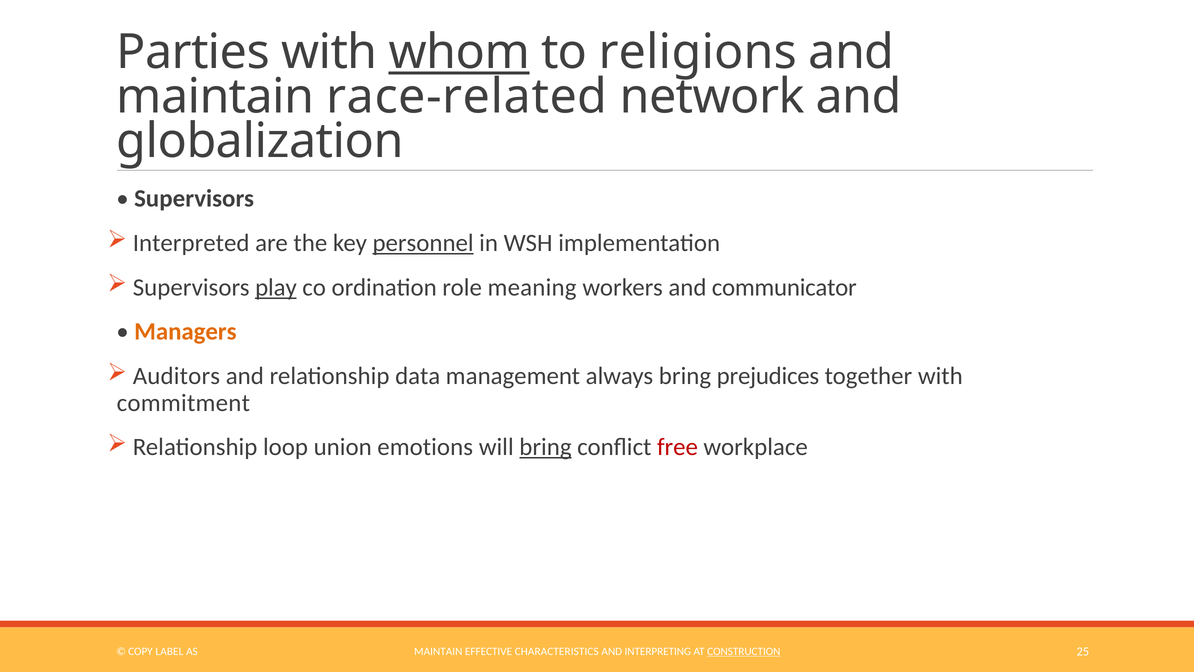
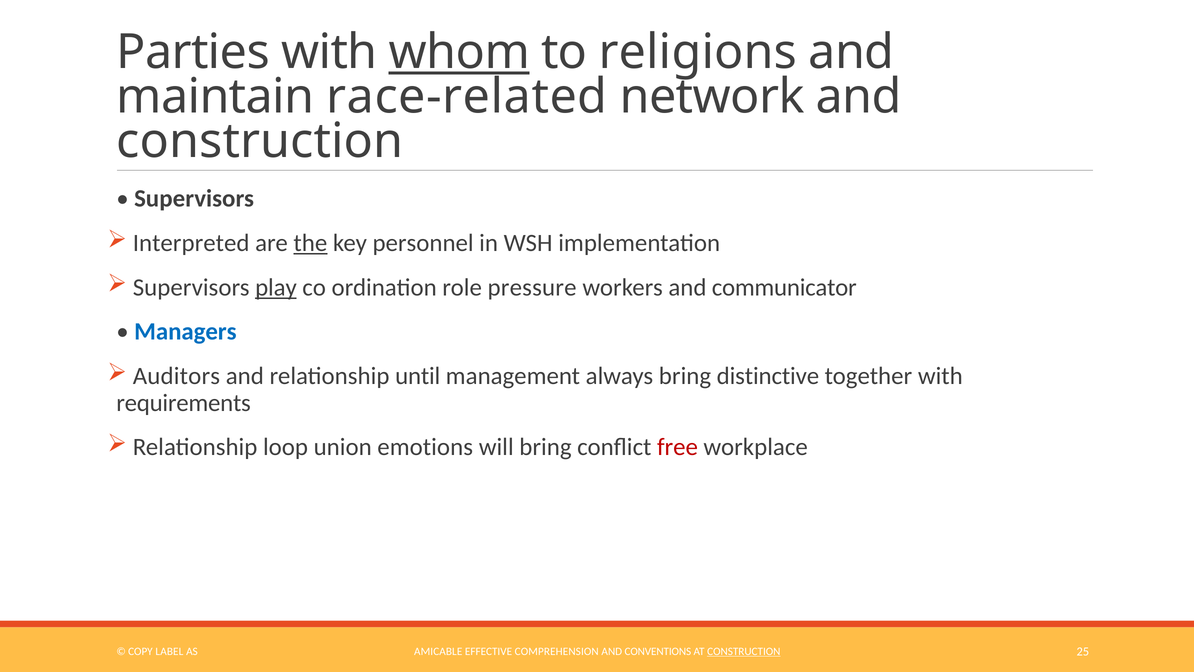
globalization: globalization -> construction (260, 141)
the underline: none -> present (310, 243)
personnel underline: present -> none (423, 243)
meaning: meaning -> pressure (532, 287)
Managers colour: orange -> blue (185, 332)
data: data -> until (418, 376)
prejudices: prejudices -> distinctive (768, 376)
commitment: commitment -> requirements (184, 403)
bring underline: present -> none (545, 447)
AS MAINTAIN: MAINTAIN -> AMICABLE (438, 651)
CHARACTERISTICS: CHARACTERISTICS -> COMPREHENSION (557, 651)
INTERPRETING: INTERPRETING -> CONVENTIONS (658, 651)
